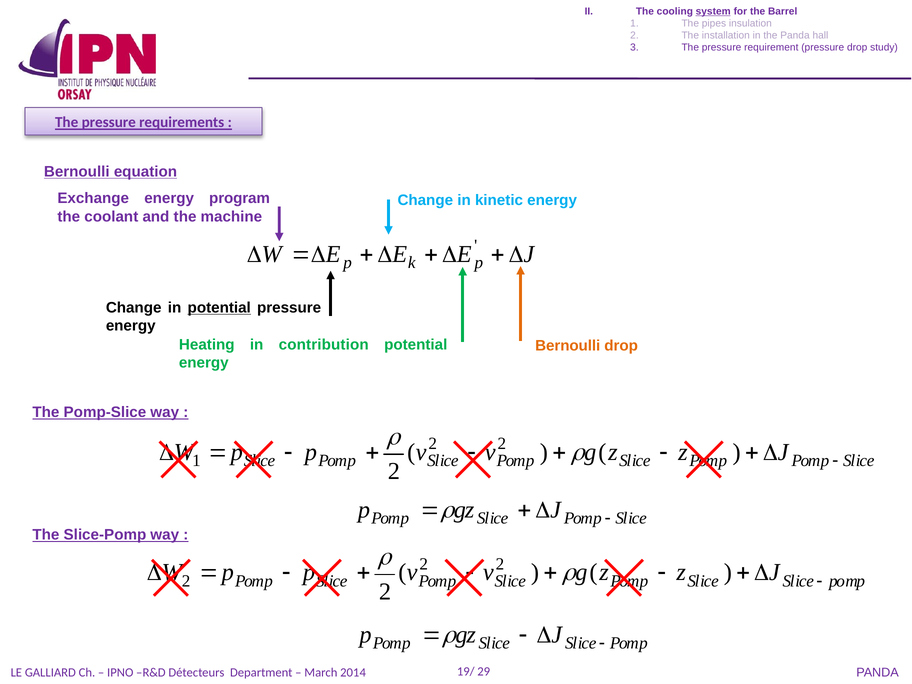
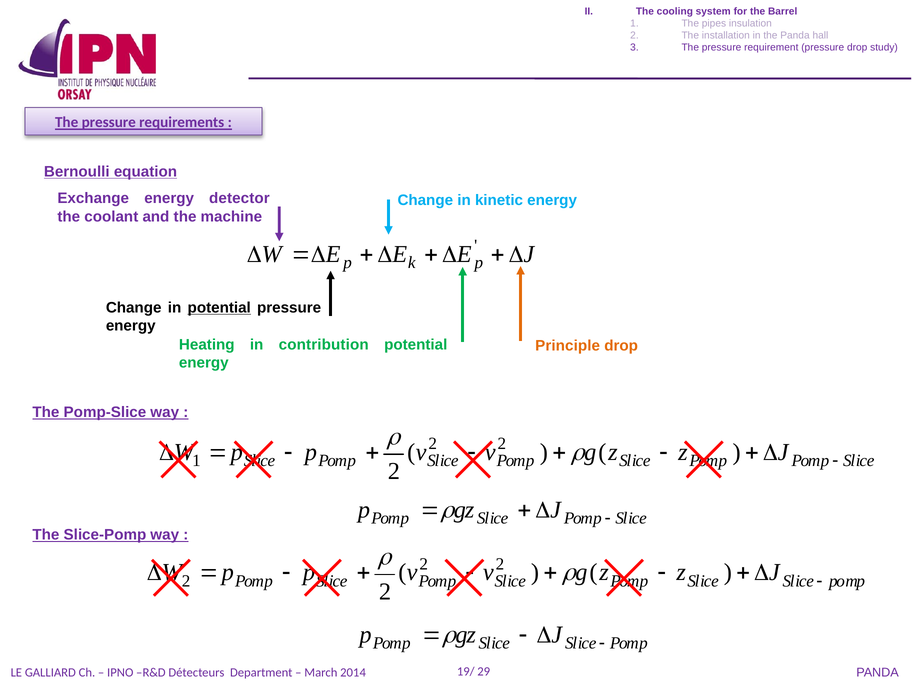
system underline: present -> none (713, 11)
program: program -> detector (239, 198)
Bernoulli: Bernoulli -> Principle (568, 346)
